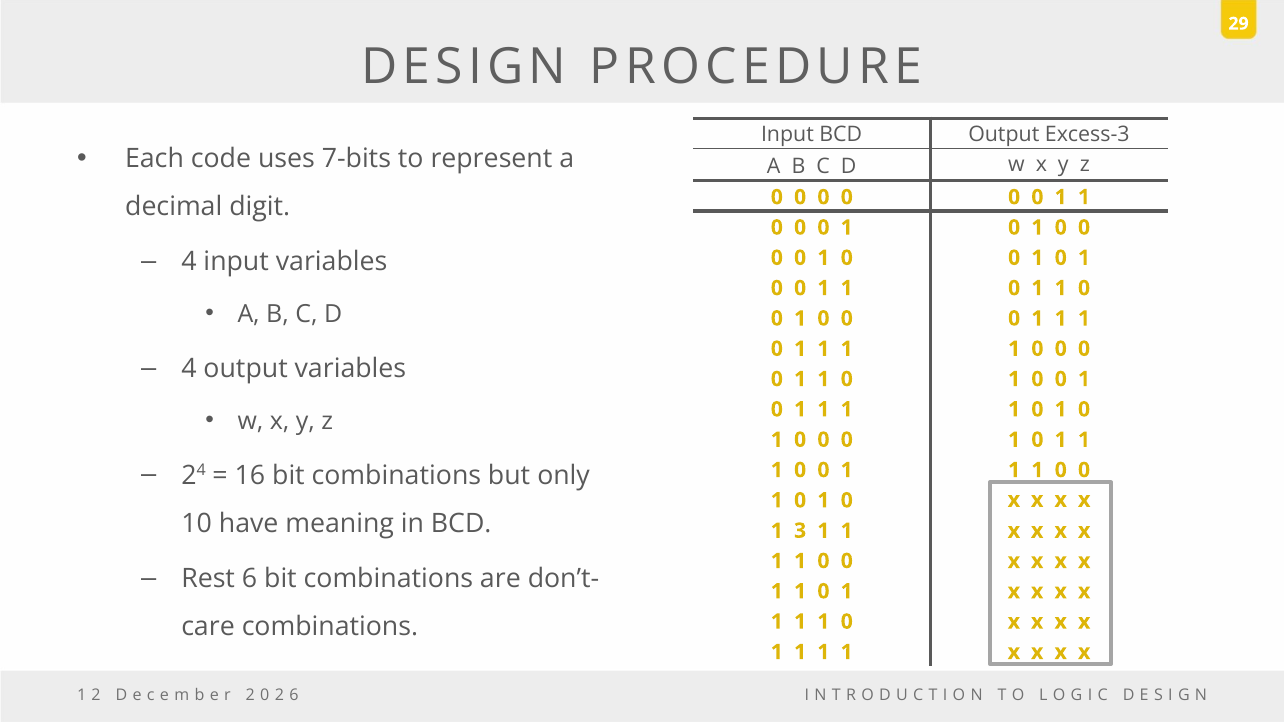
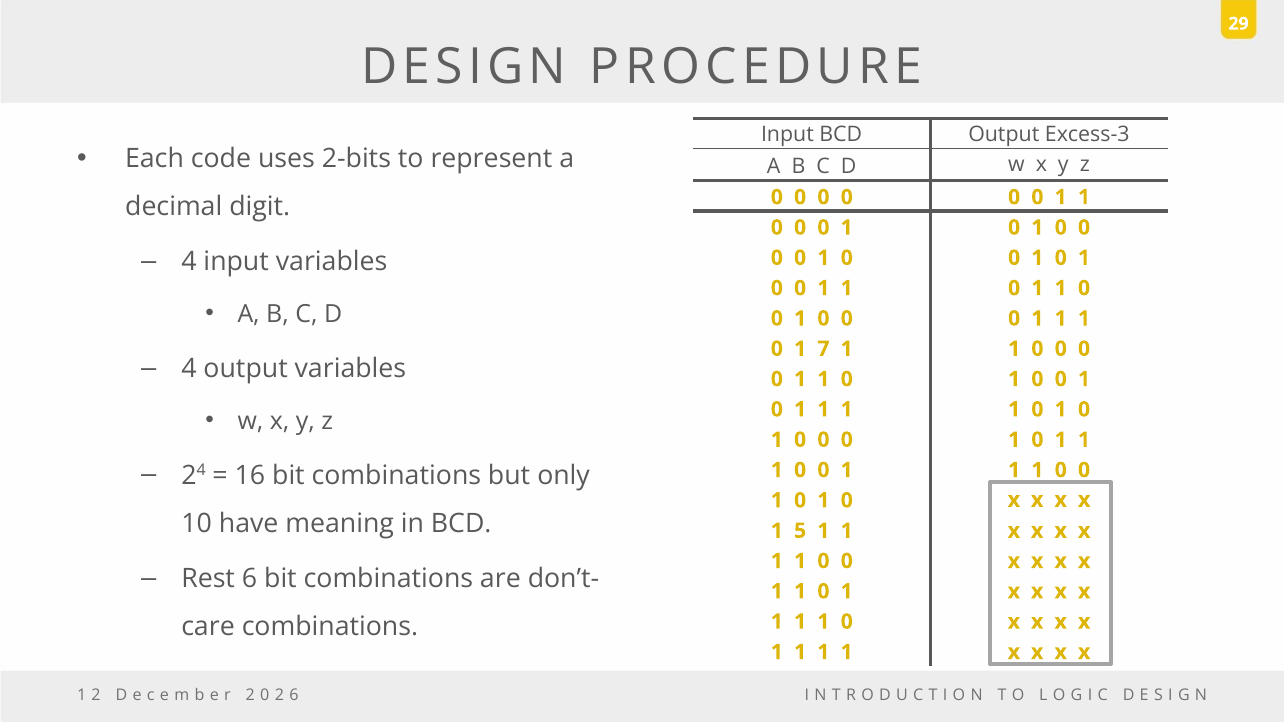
7-bits: 7-bits -> 2-bits (356, 159)
1: 1 -> 7 (823, 349)
3: 3 -> 5 (800, 531)
